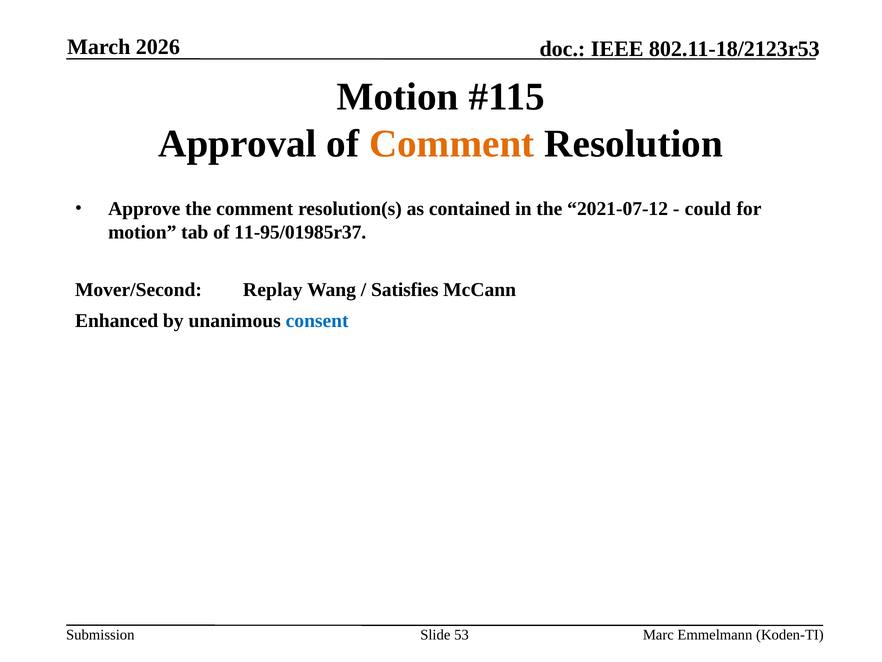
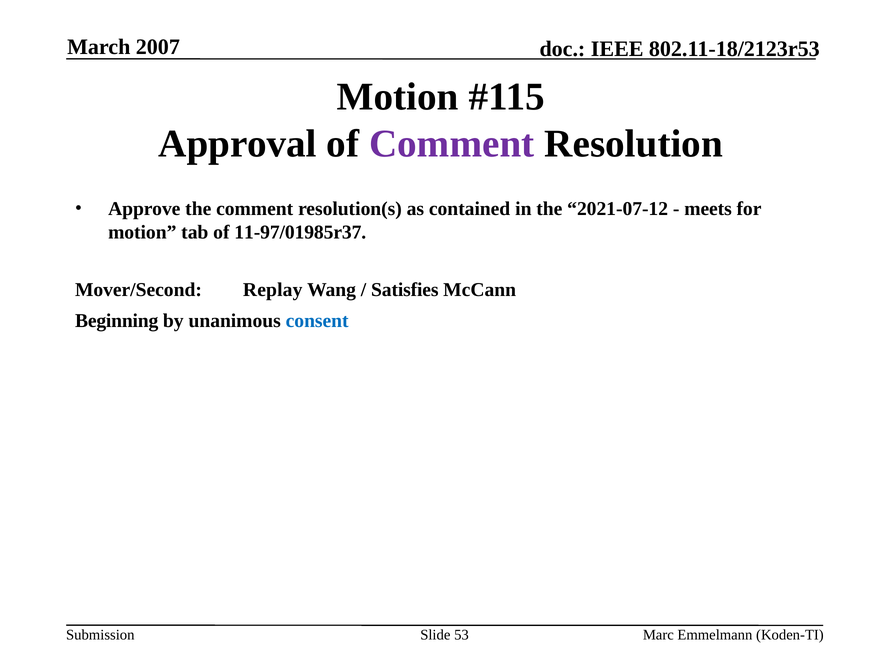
2026: 2026 -> 2007 (158, 47)
Comment colour: orange -> purple (452, 144)
could: could -> meets (708, 209)
11-95/01985r37: 11-95/01985r37 -> 11-97/01985r37 (300, 232)
Enhanced: Enhanced -> Beginning (117, 321)
